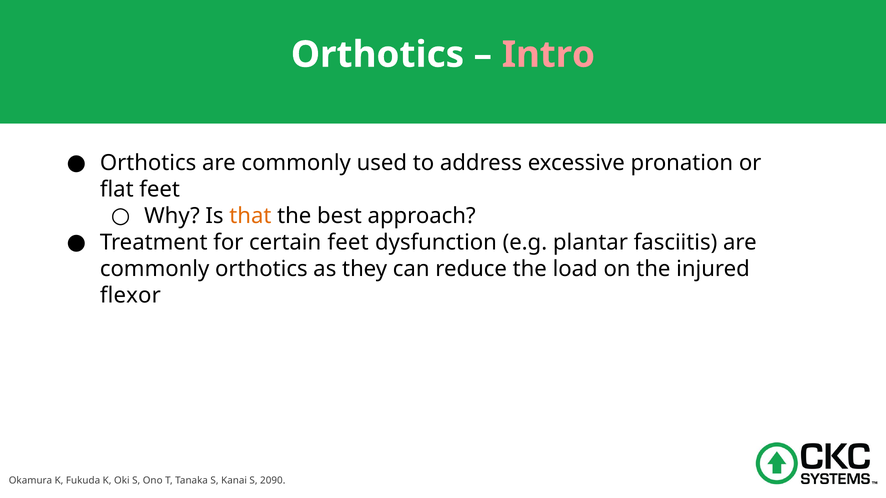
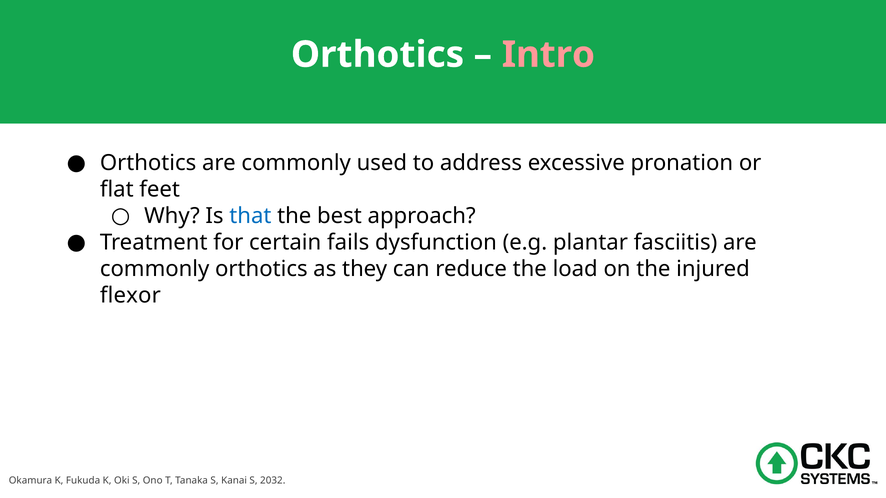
that colour: orange -> blue (250, 216)
certain feet: feet -> fails (348, 243)
2090: 2090 -> 2032 (273, 481)
